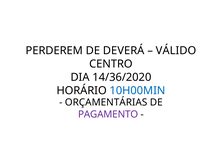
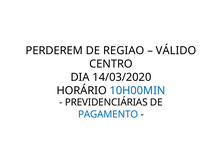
DEVERÁ: DEVERÁ -> REGIAO (124, 50)
14/36/2020: 14/36/2020 -> 14/03/2020 (122, 77)
ORÇAMENTÁRIAS: ORÇAMENTÁRIAS -> PREVIDENCIÁRIAS (106, 102)
PAGAMENTO colour: purple -> blue (108, 114)
